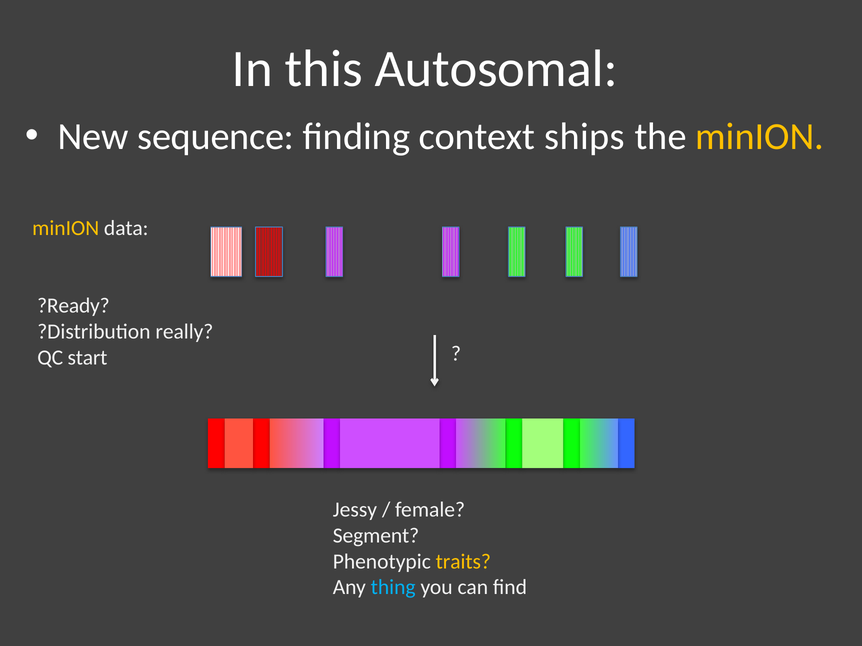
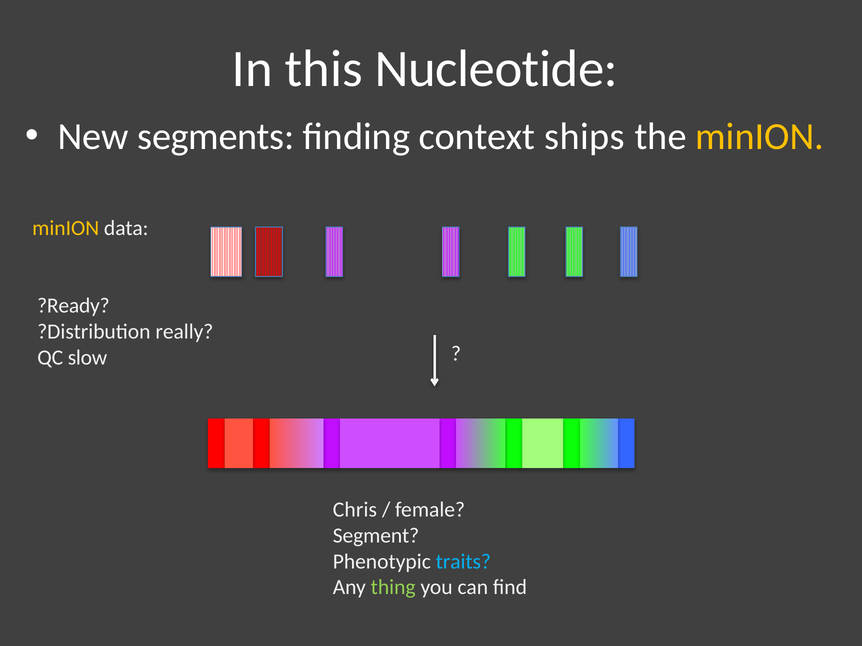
Autosomal: Autosomal -> Nucleotide (496, 69)
sequence: sequence -> segments (216, 137)
start: start -> slow (87, 358)
Jessy: Jessy -> Chris (355, 510)
traits colour: yellow -> light blue (463, 562)
thing colour: light blue -> light green (393, 588)
